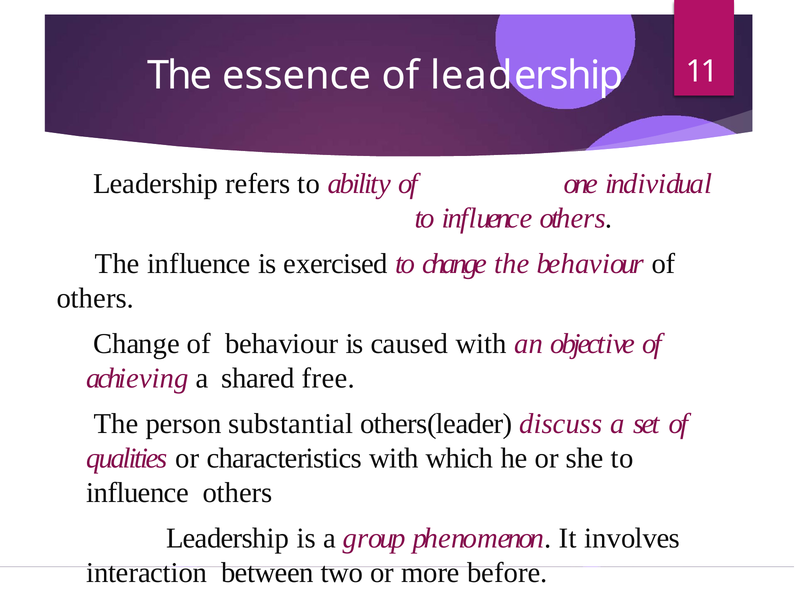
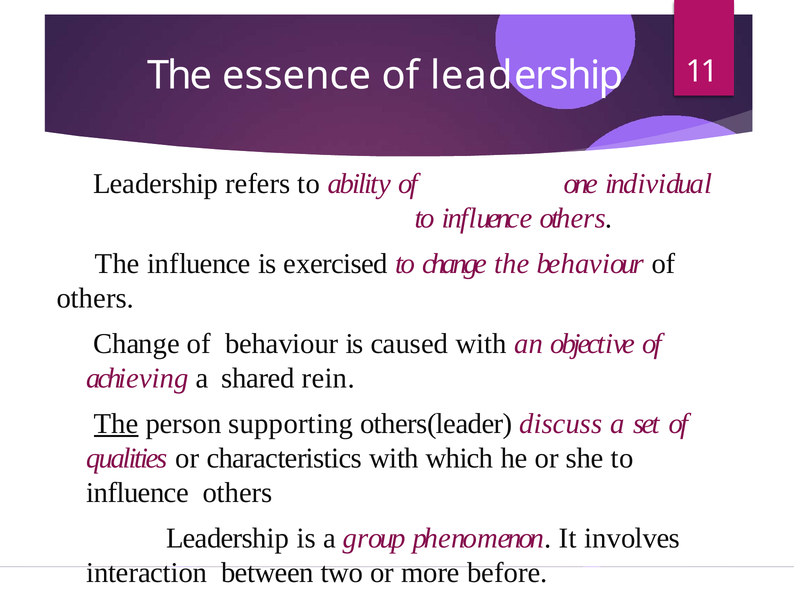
free: free -> rein (328, 378)
The underline: none -> present (116, 424)
substantial: substantial -> supporting (291, 424)
